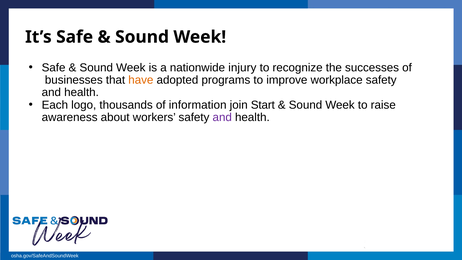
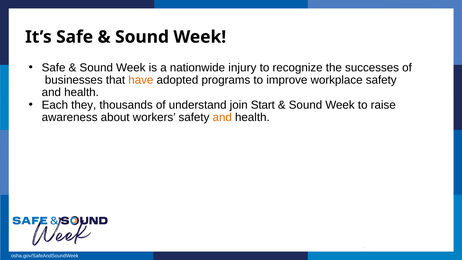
logo: logo -> they (84, 105)
information: information -> understand (198, 105)
and colour: purple -> orange (222, 117)
